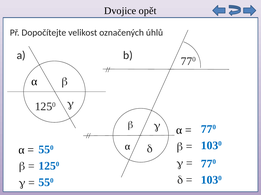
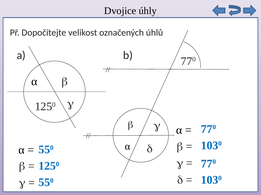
Dvojice opět: opět -> úhly (148, 11)
